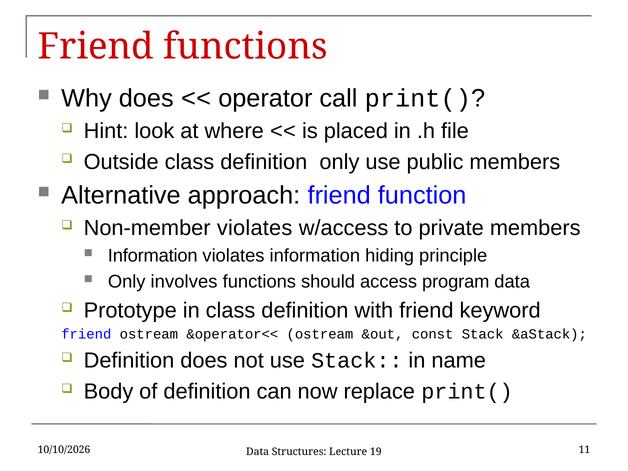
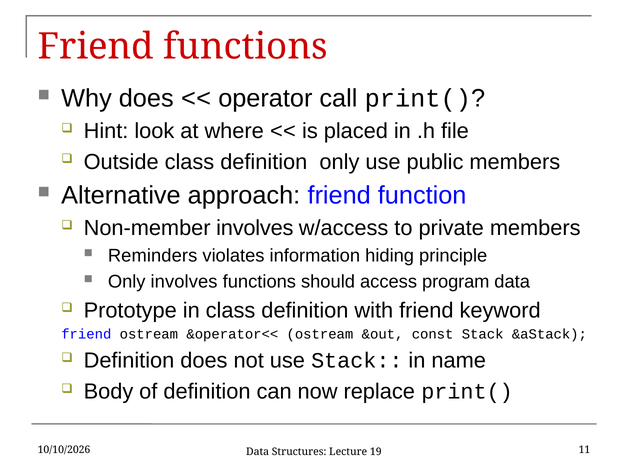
Non-member violates: violates -> involves (255, 228)
Information: Information -> Reminders (153, 256)
